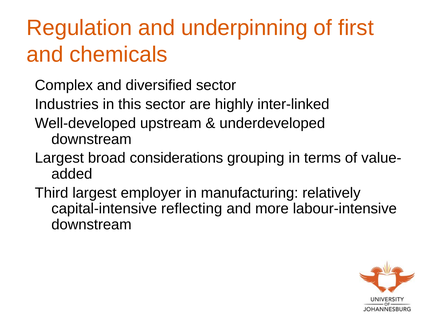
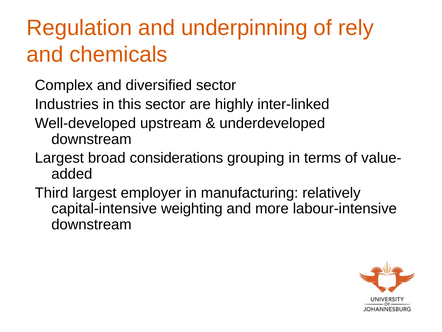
first: first -> rely (356, 28)
reflecting: reflecting -> weighting (192, 208)
